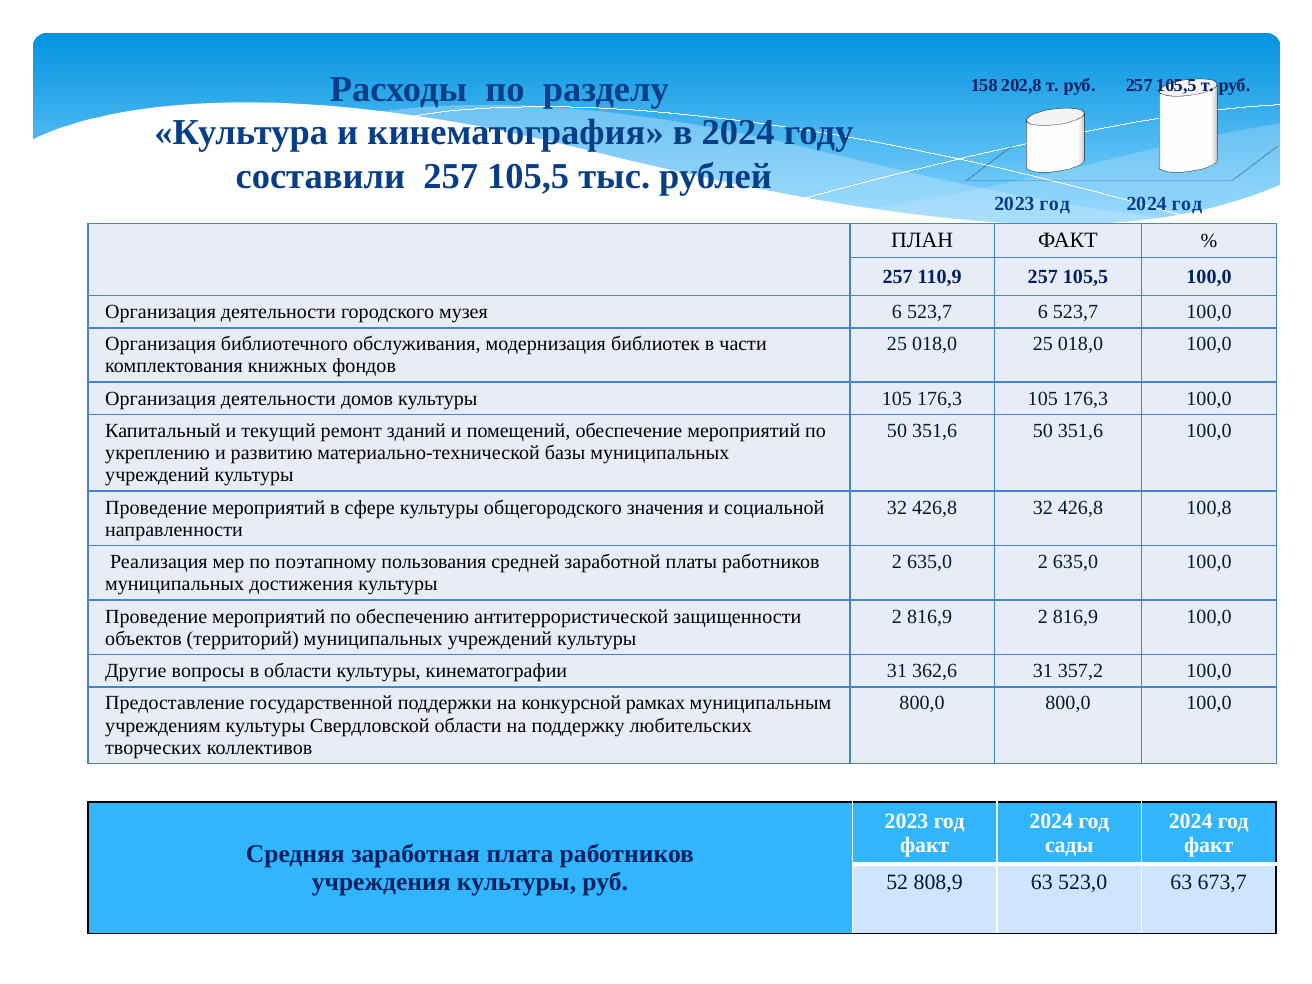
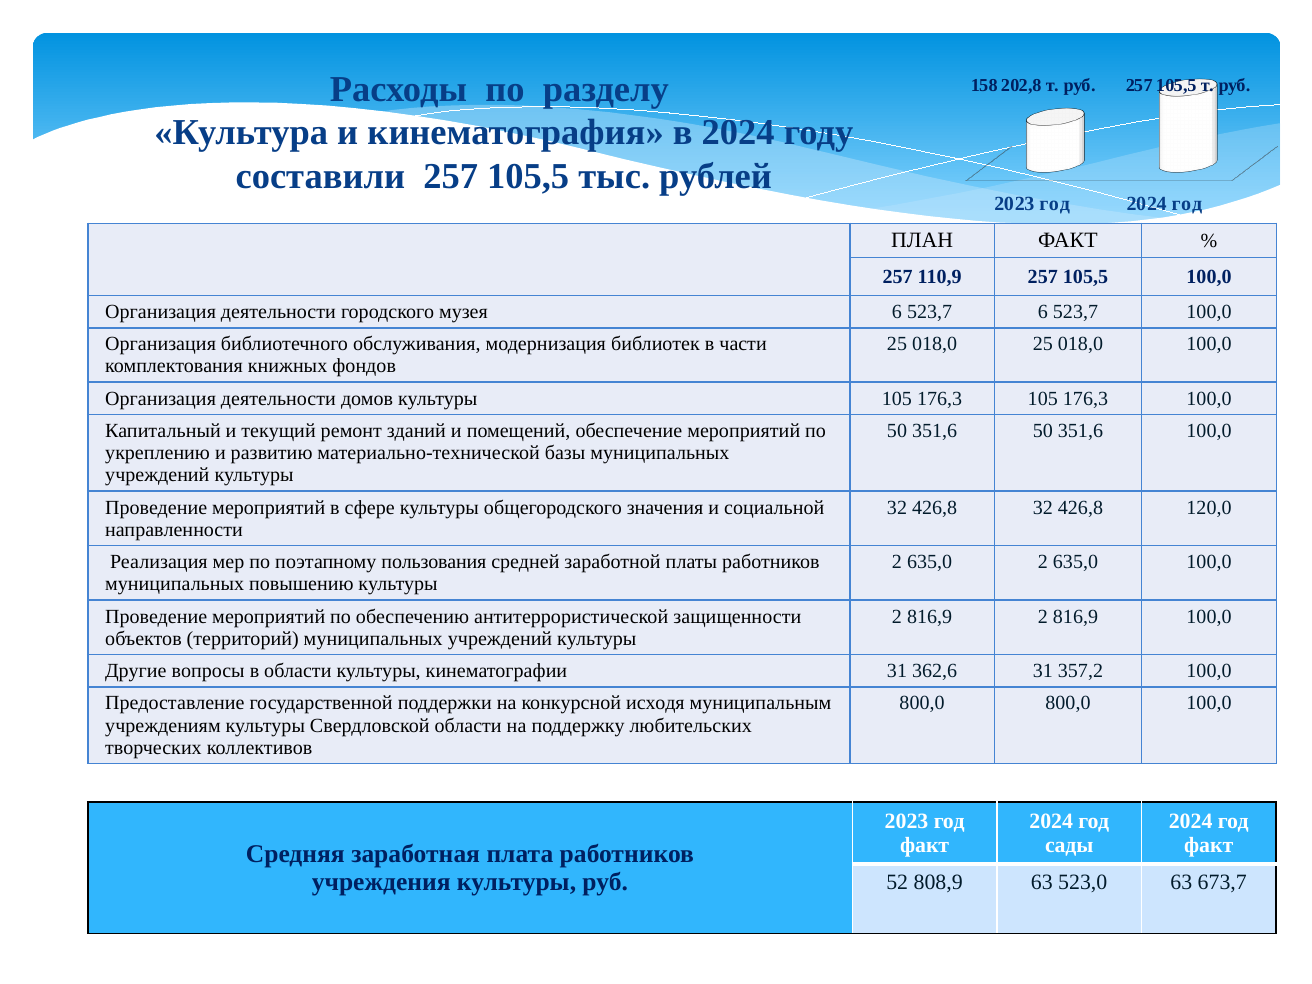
100,8: 100,8 -> 120,0 (1209, 507)
достижения: достижения -> повышению (301, 584)
рамках: рамках -> исходя (655, 703)
